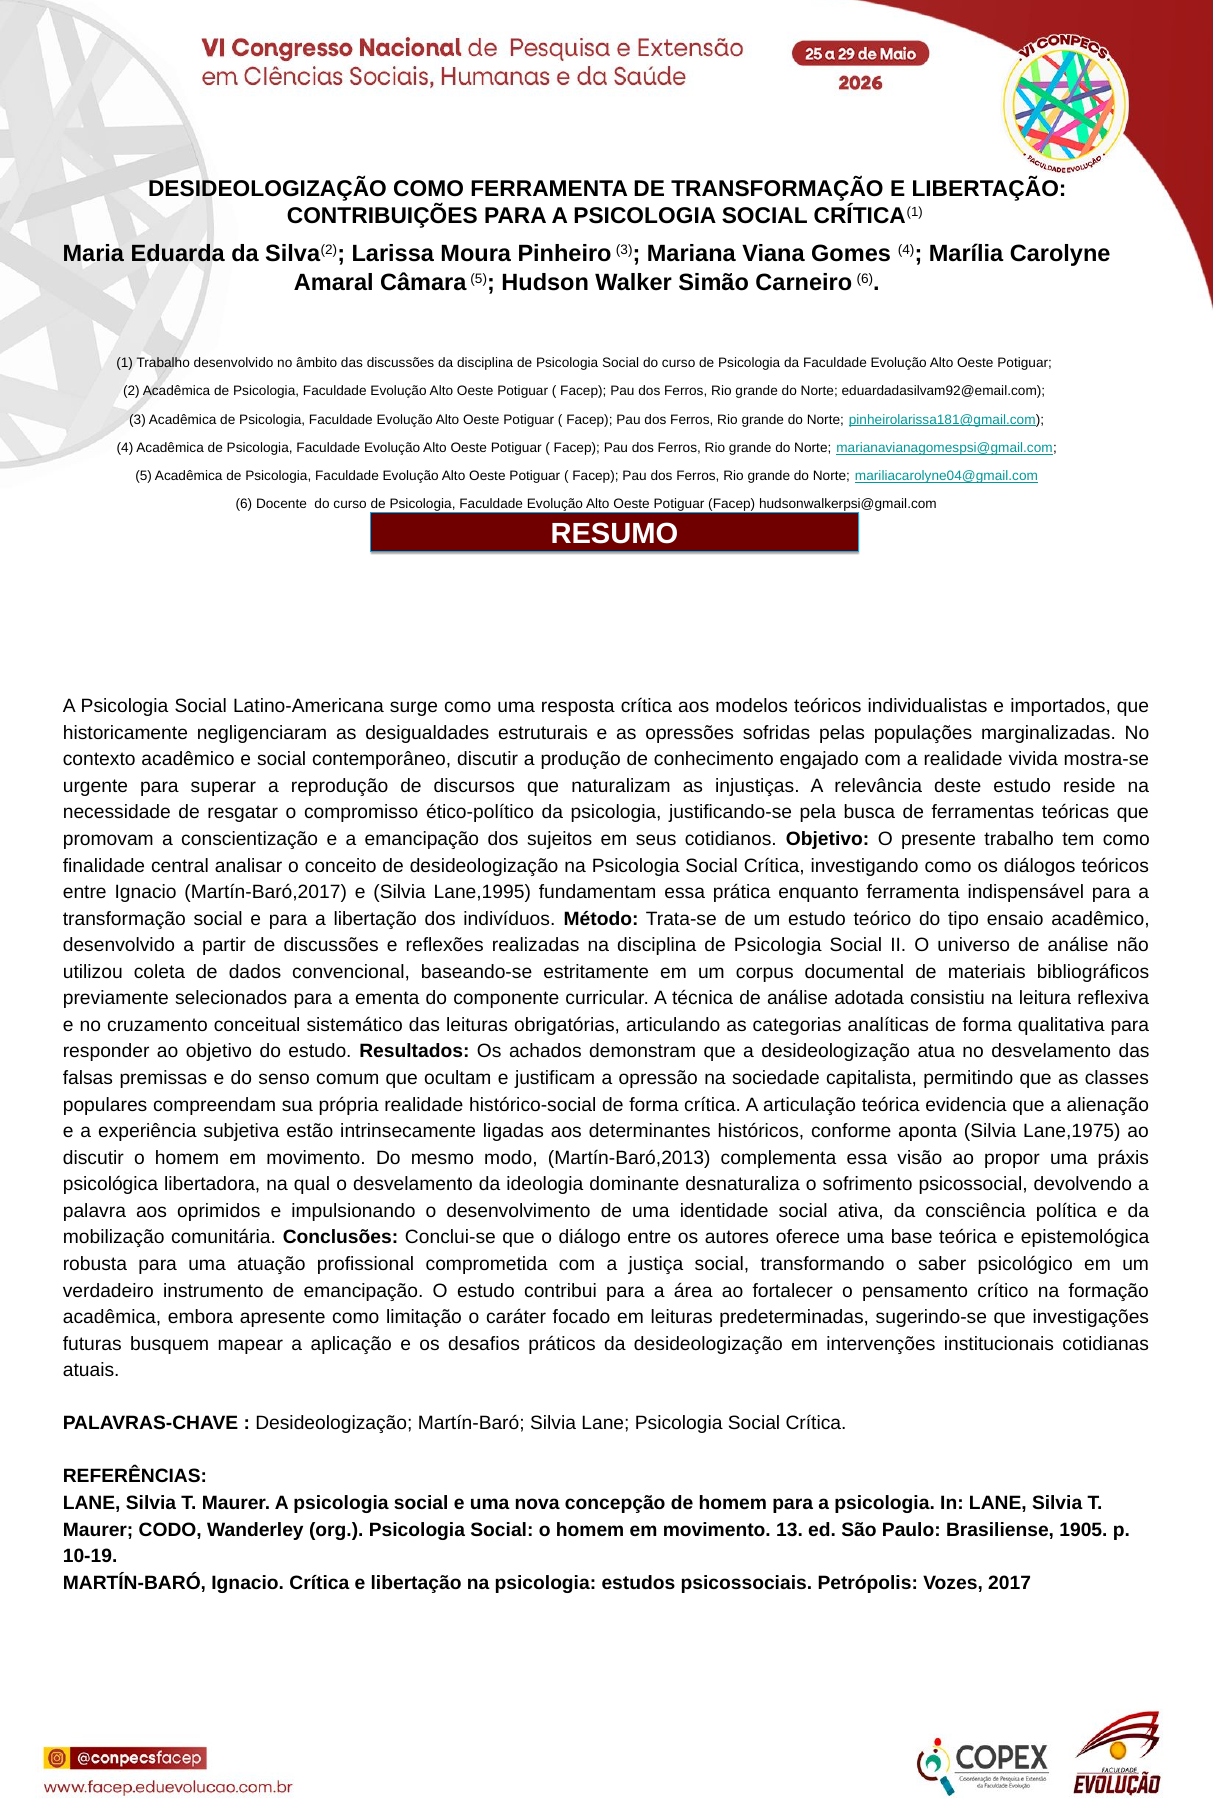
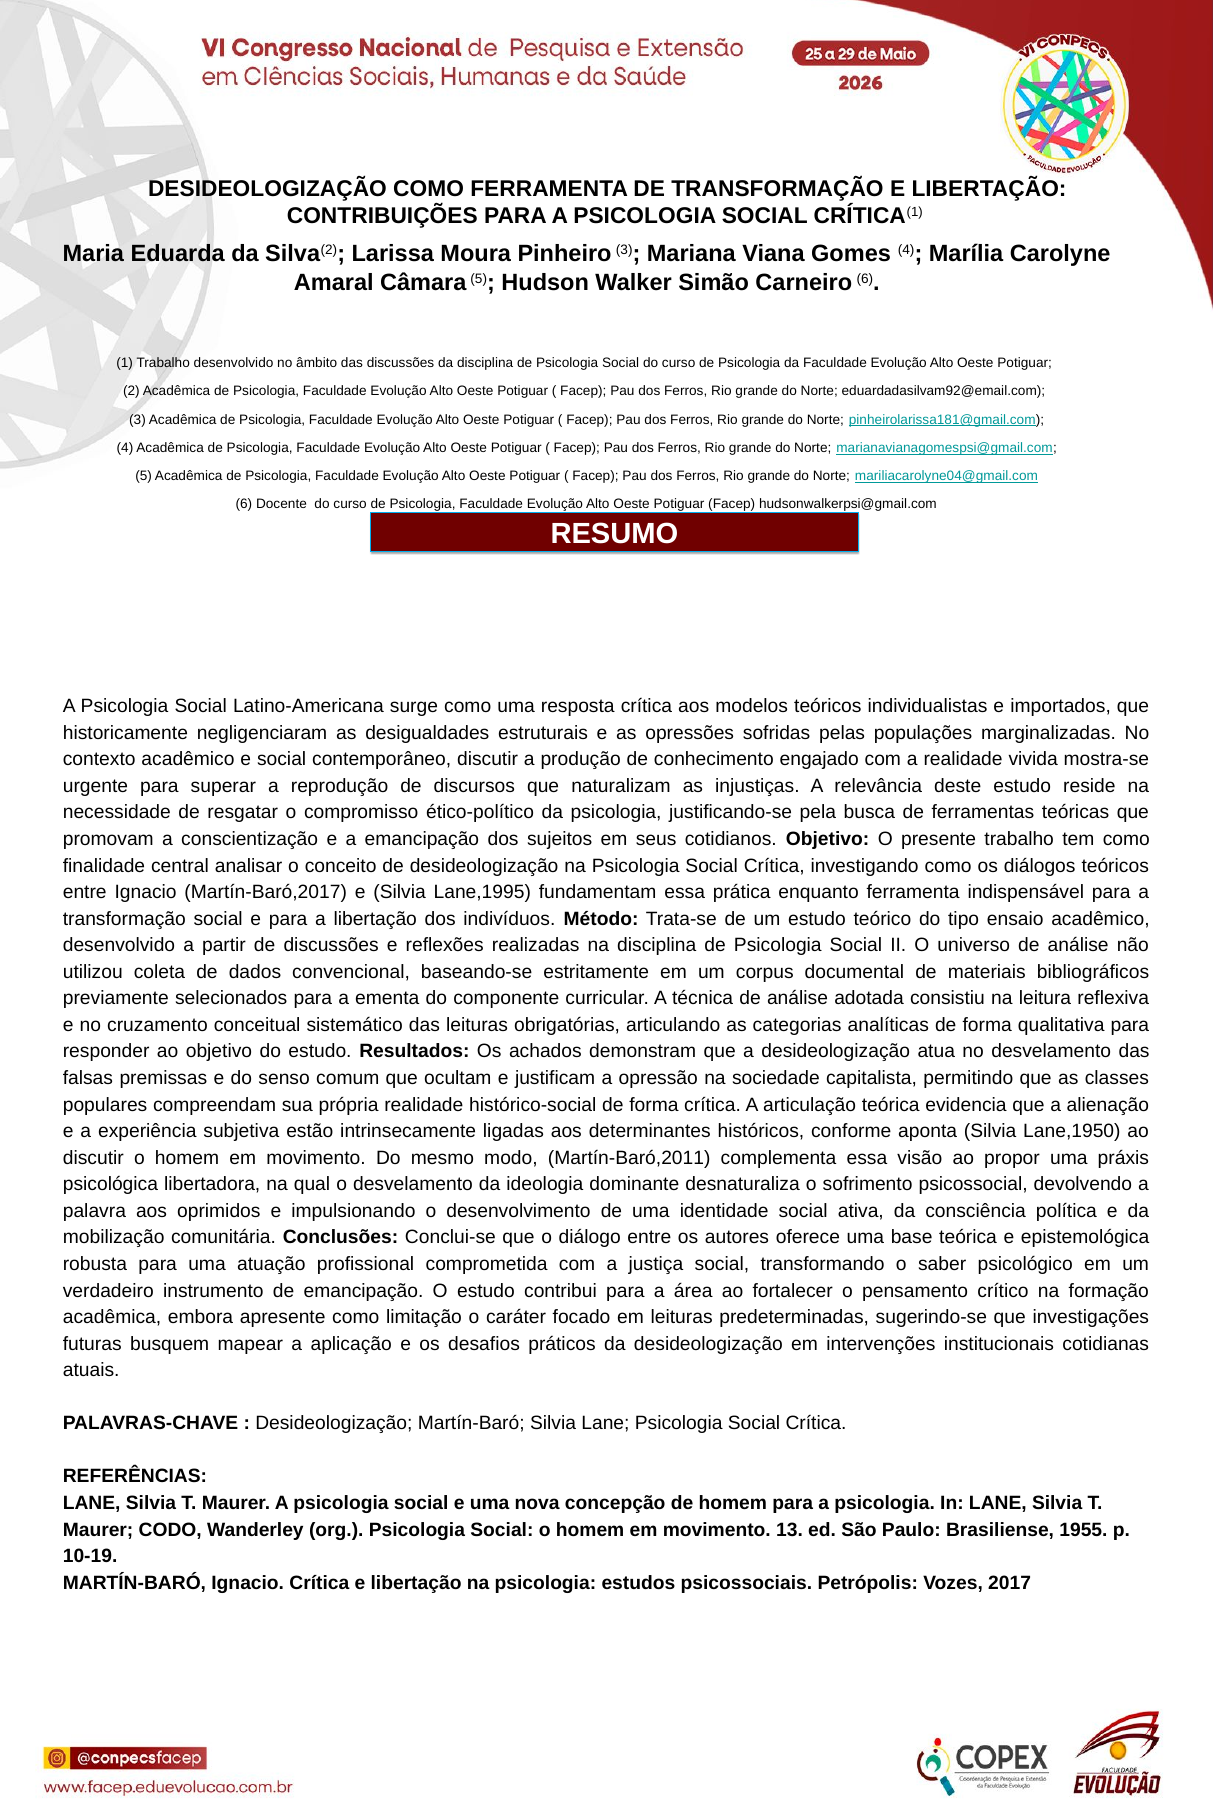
Lane,1975: Lane,1975 -> Lane,1950 (1072, 1132)
Martín-Baró,2013: Martín-Baró,2013 -> Martín-Baró,2011 (629, 1158)
1905: 1905 -> 1955 (1083, 1530)
